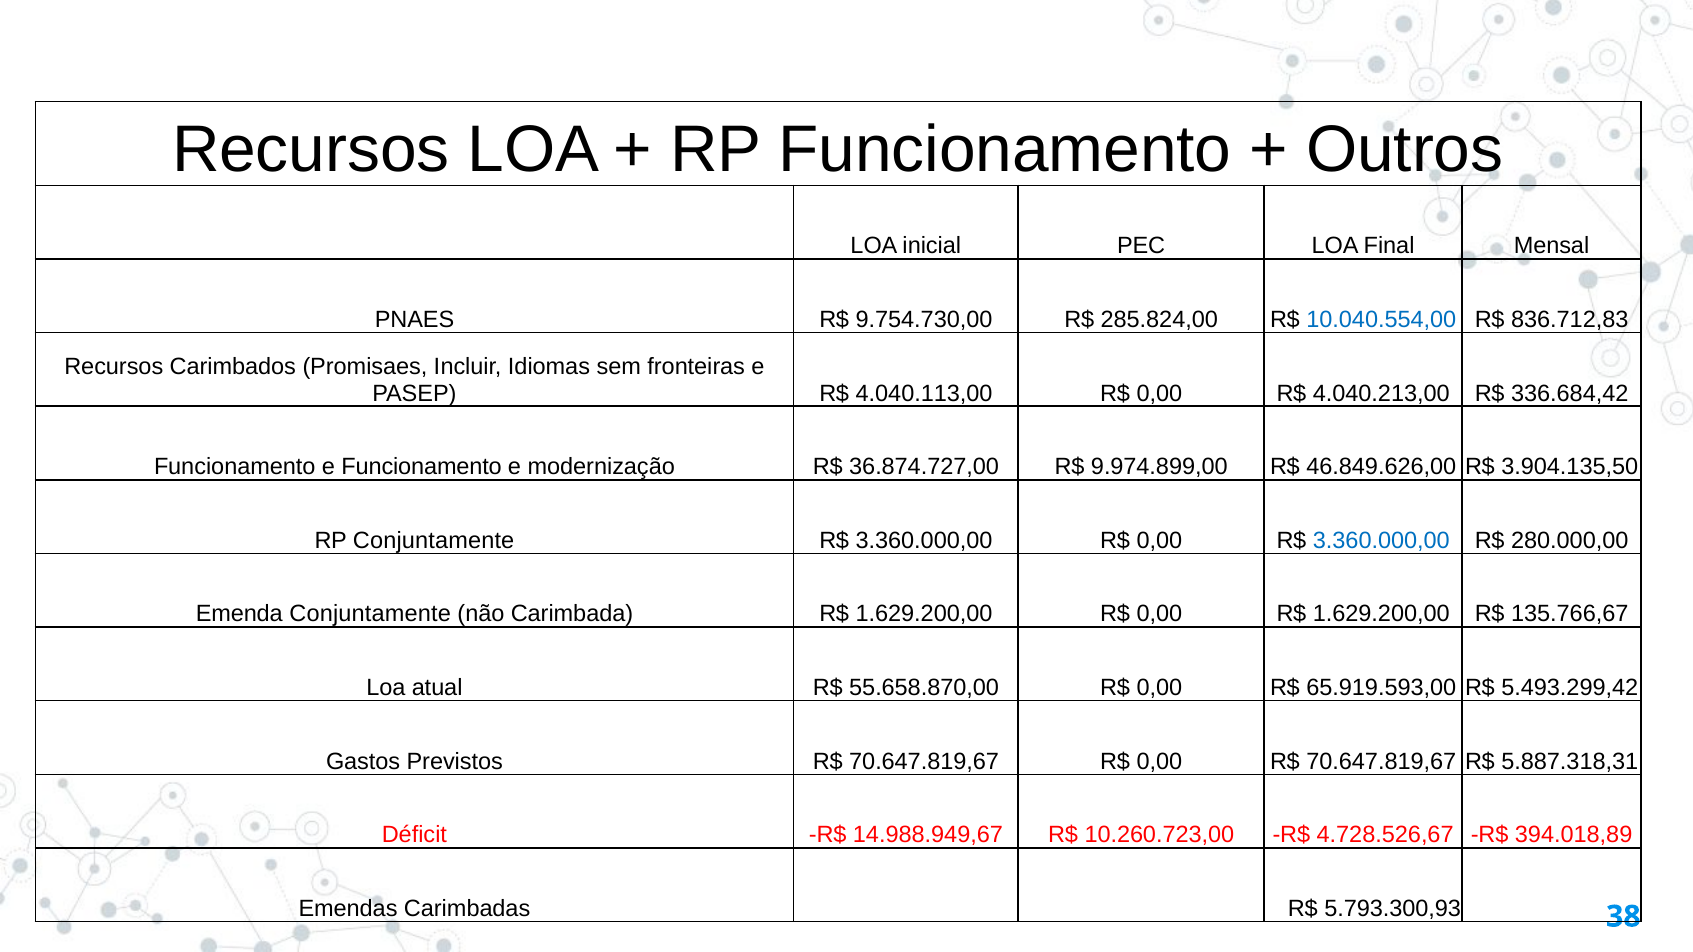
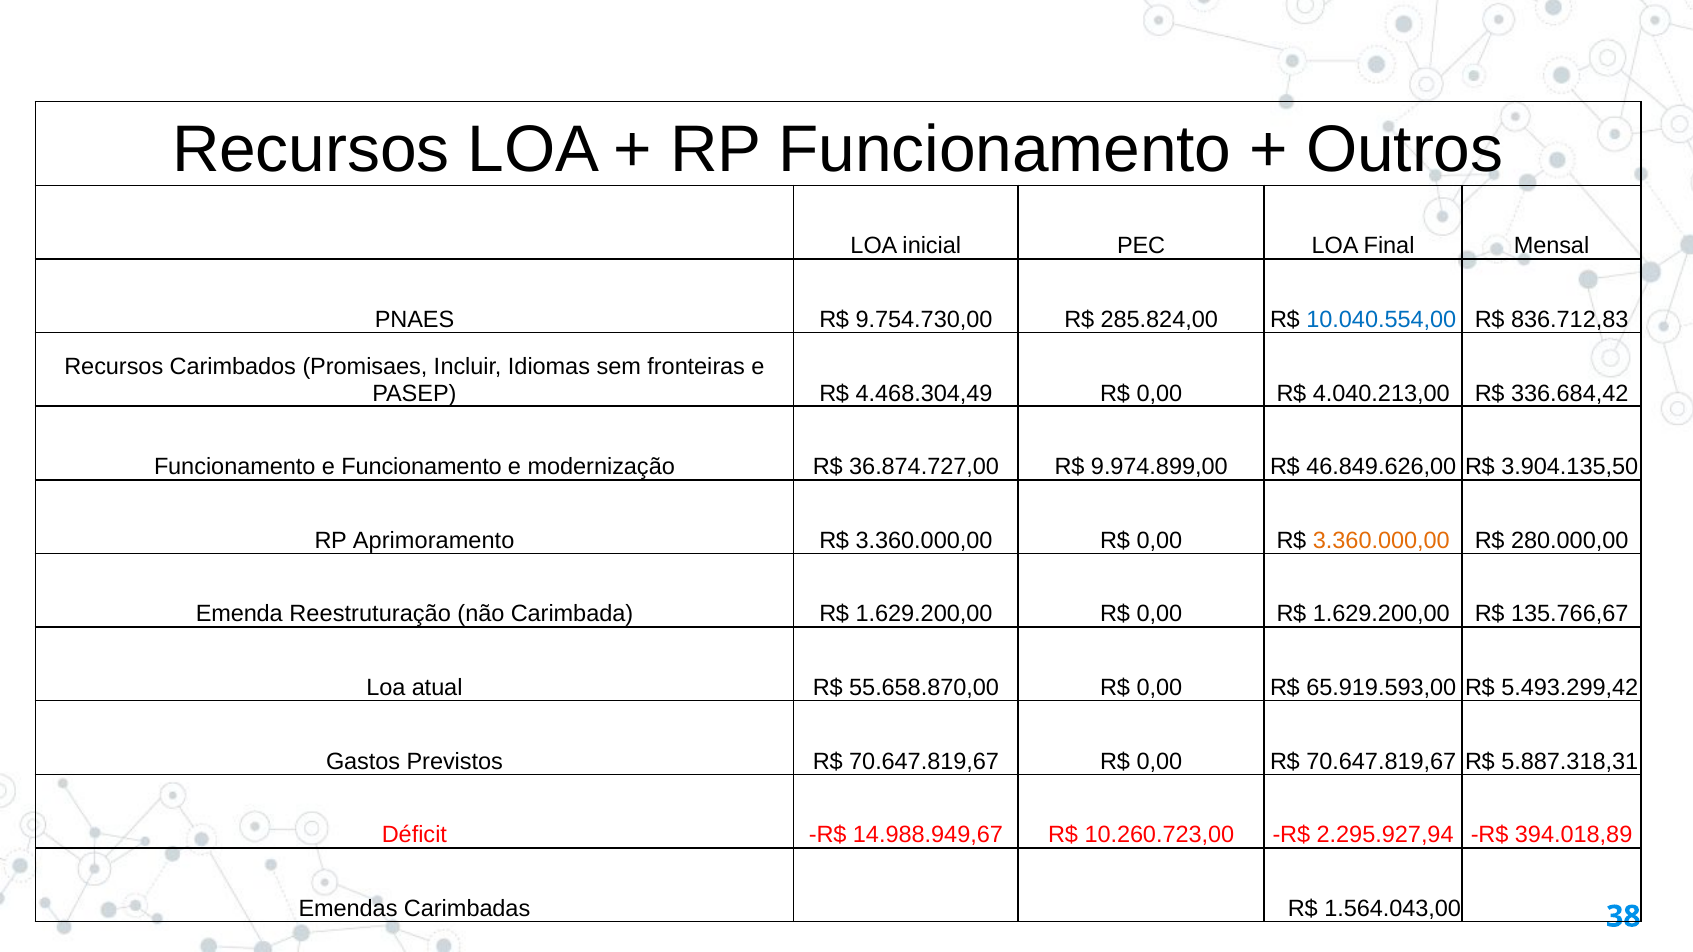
4.040.113,00: 4.040.113,00 -> 4.468.304,49 (924, 393)
RP Conjuntamente: Conjuntamente -> Aprimoramento (434, 541)
3.360.000,00 colour: blue -> orange (1381, 541)
Emenda Conjuntamente: Conjuntamente -> Reestruturação (370, 614)
4.728.526,67: 4.728.526,67 -> 2.295.927,94 (1385, 835)
5.793.300,93: 5.793.300,93 -> 1.564.043,00 (1393, 909)
